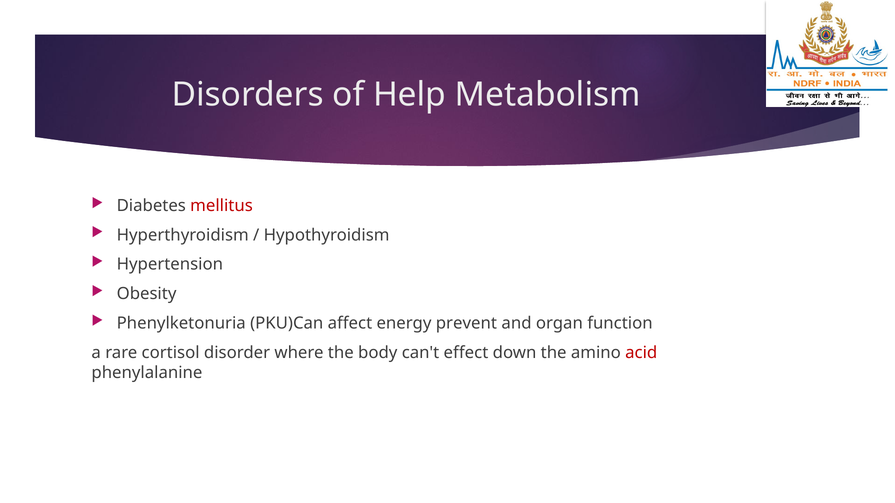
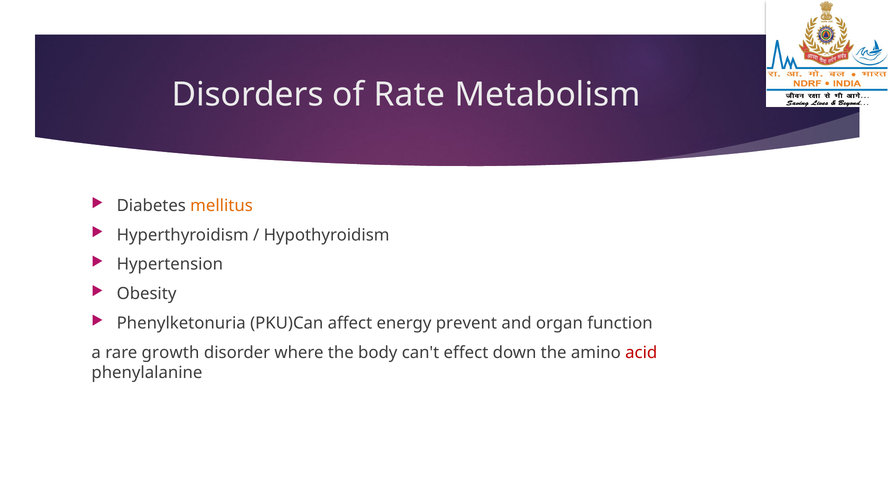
Help: Help -> Rate (409, 95)
mellitus colour: red -> orange (222, 206)
cortisol: cortisol -> growth (171, 353)
